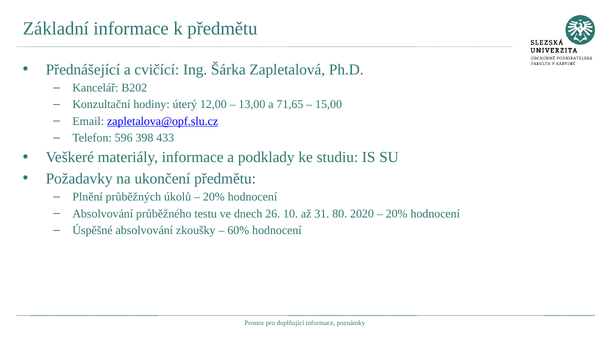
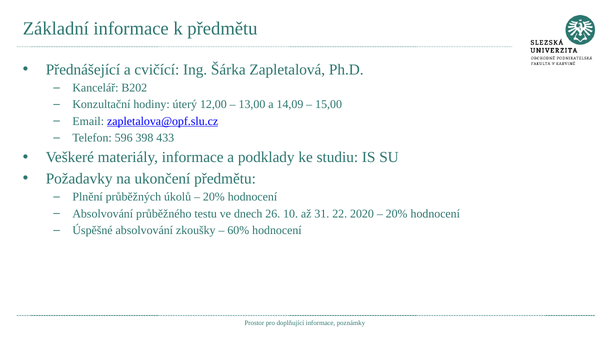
71,65: 71,65 -> 14,09 (290, 105)
80: 80 -> 22 (340, 214)
